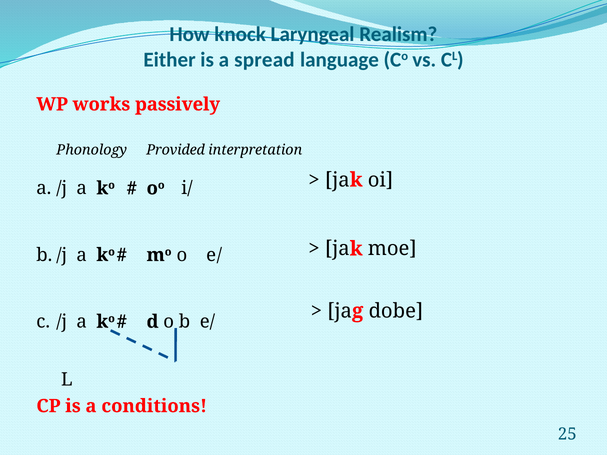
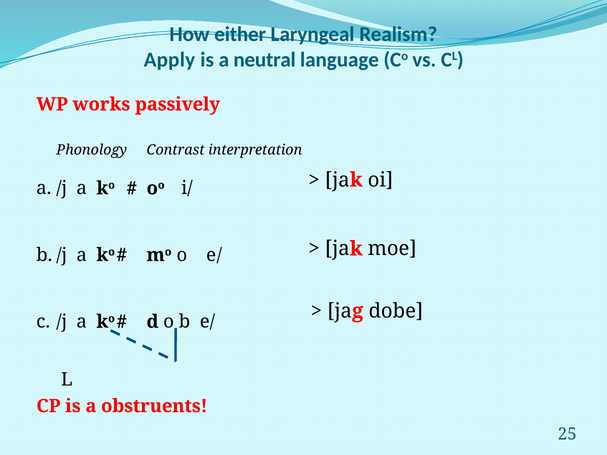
knock: knock -> either (240, 34)
Either: Either -> Apply (169, 60)
spread: spread -> neutral (265, 60)
Provided: Provided -> Contrast (176, 150)
conditions: conditions -> obstruents (154, 406)
